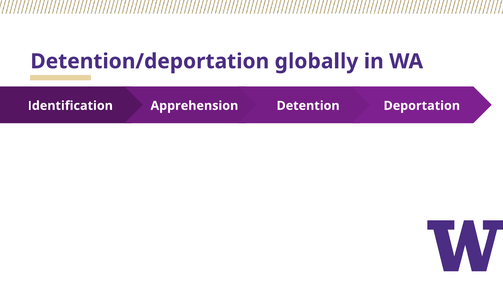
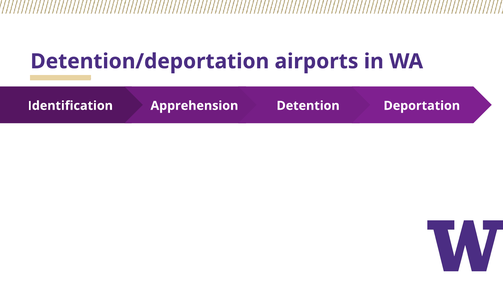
globally: globally -> airports (316, 61)
